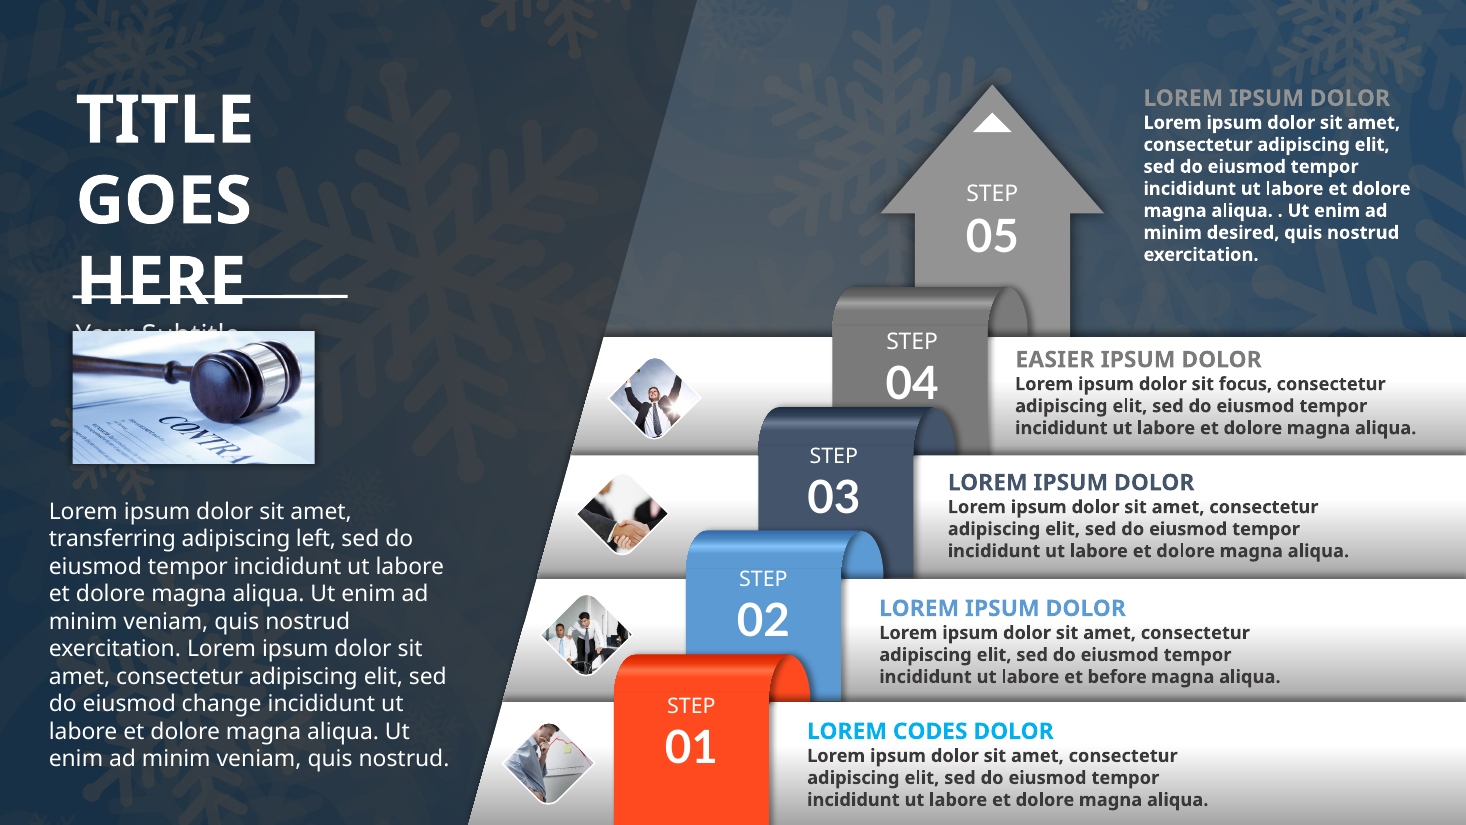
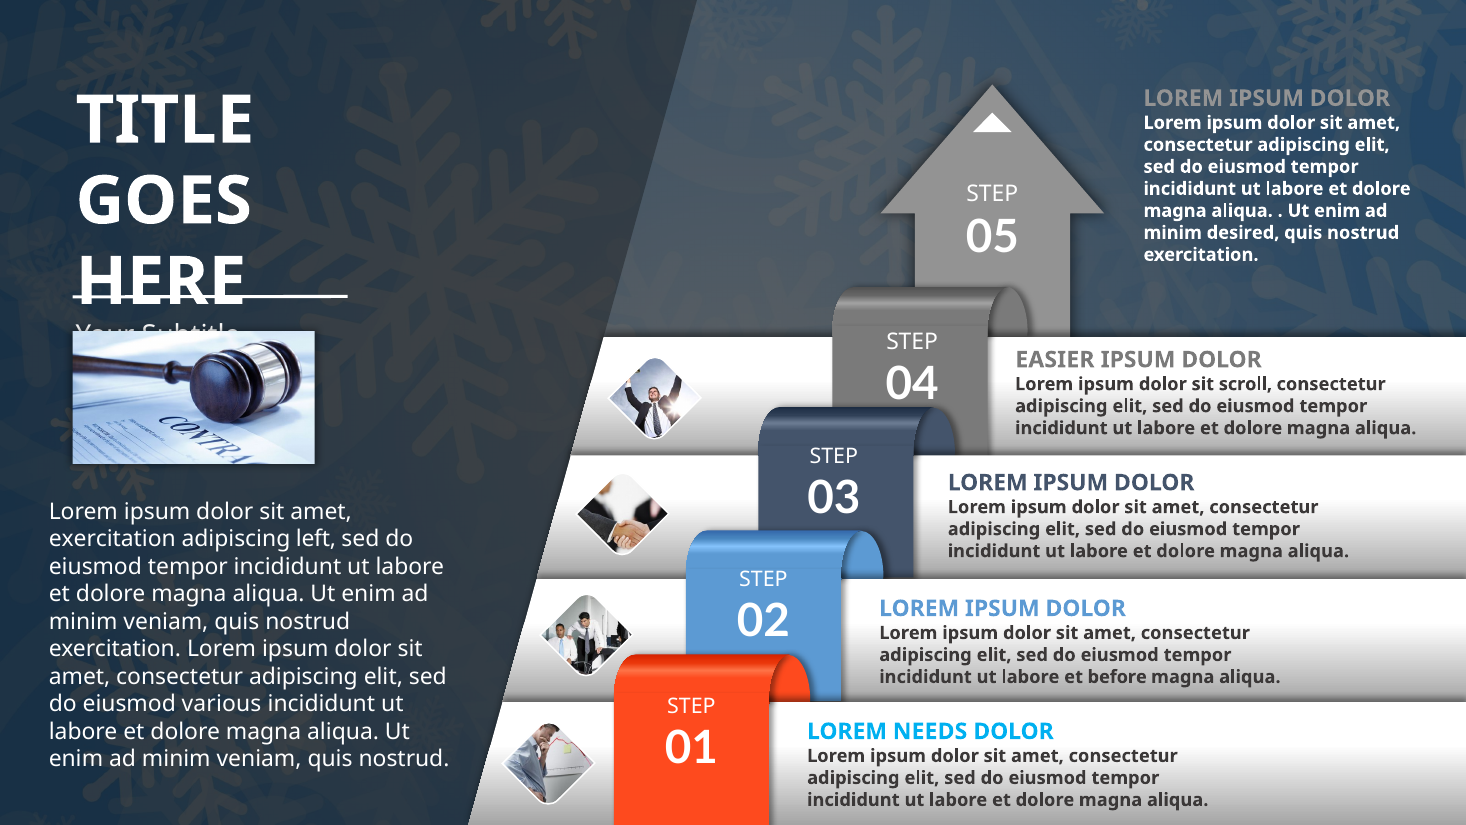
focus: focus -> scroll (1245, 384)
transferring: transferring -> exercitation (112, 539)
change: change -> various (222, 704)
CODES: CODES -> NEEDS (930, 731)
